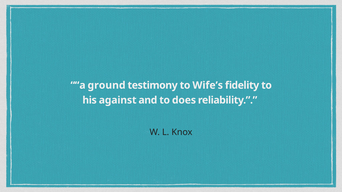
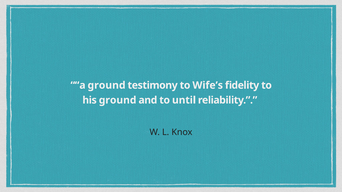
his against: against -> ground (118, 100)
does: does -> until (184, 100)
